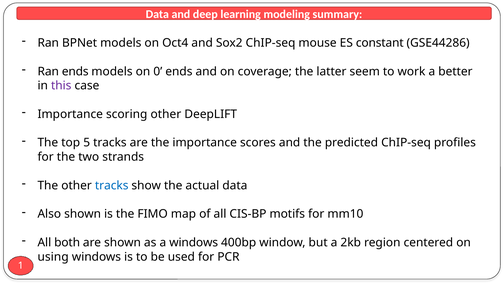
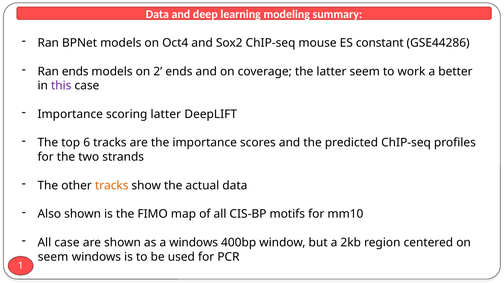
0: 0 -> 2 (158, 72)
scoring other: other -> latter (166, 114)
5: 5 -> 6 (87, 143)
tracks colour: blue -> orange (112, 186)
All both: both -> case (67, 243)
using: using -> seem (53, 257)
